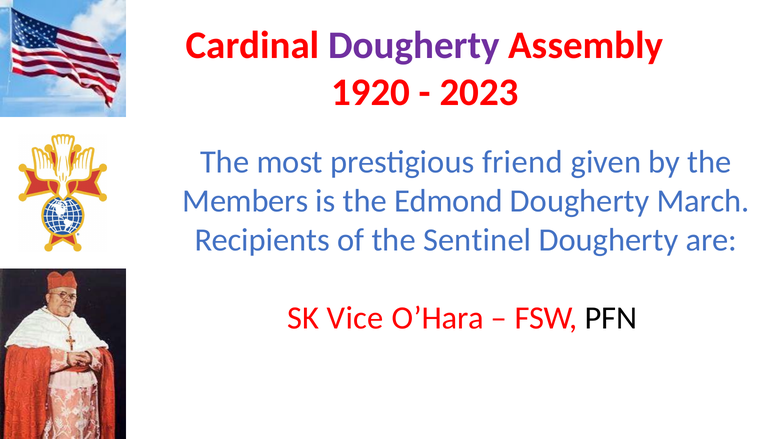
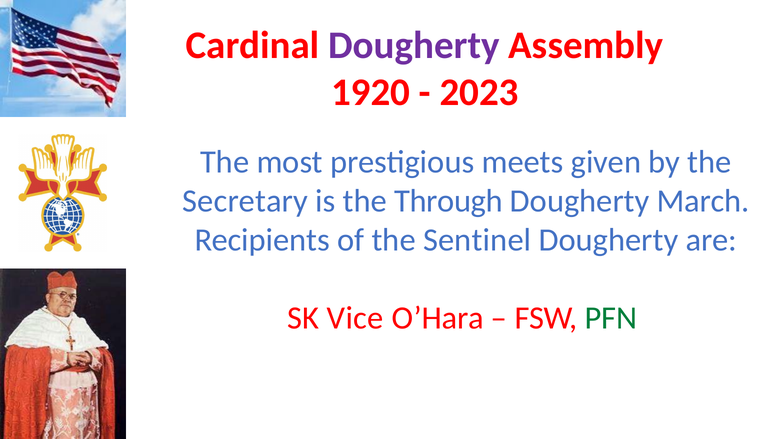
friend: friend -> meets (523, 162)
Members: Members -> Secretary (245, 201)
Edmond: Edmond -> Through (449, 201)
PFN colour: black -> green (611, 318)
